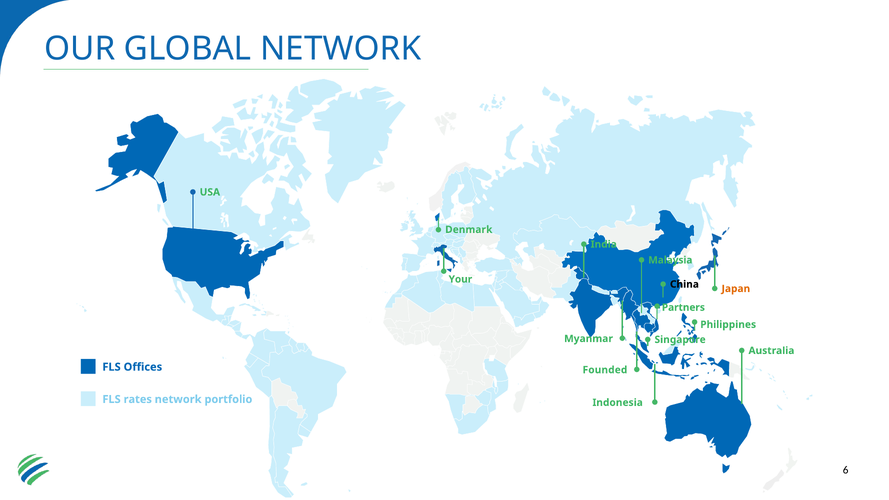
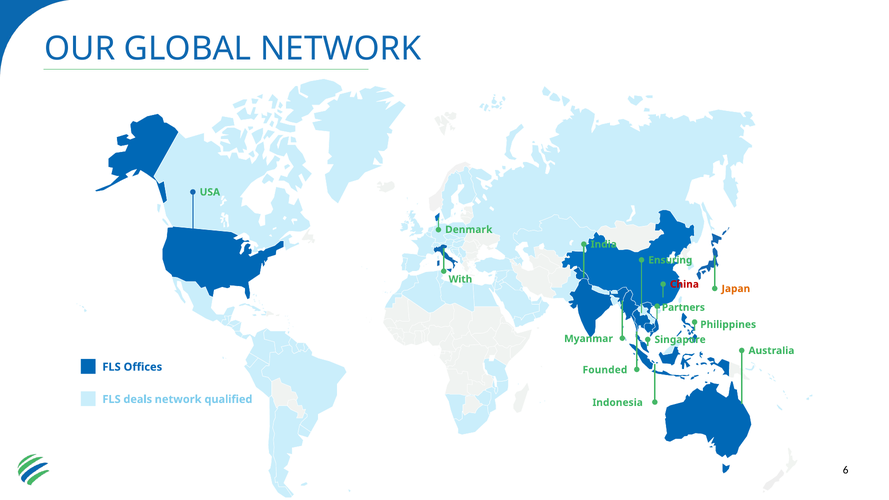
Malaysia: Malaysia -> Ensuring (670, 260)
Your: Your -> With (460, 279)
China colour: black -> red (684, 284)
rates: rates -> deals (138, 399)
portfolio: portfolio -> qualified (228, 399)
